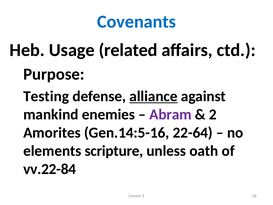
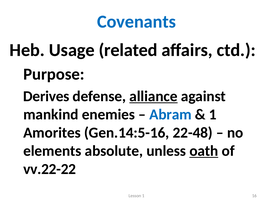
Testing: Testing -> Derives (46, 96)
Abram colour: purple -> blue (170, 114)
2: 2 -> 1 (213, 114)
22-64: 22-64 -> 22-48 (193, 133)
scripture: scripture -> absolute (114, 151)
oath underline: none -> present (204, 151)
vv.22-84: vv.22-84 -> vv.22-22 (50, 169)
